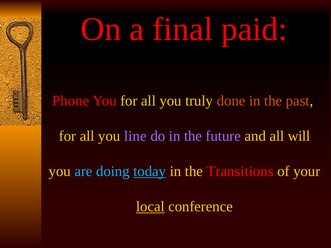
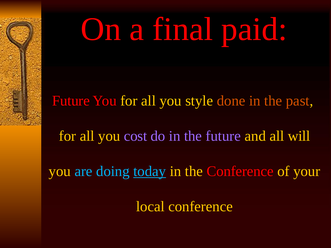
Phone: Phone -> Future (71, 101)
truly: truly -> style (199, 101)
line: line -> cost (136, 136)
the Transitions: Transitions -> Conference (240, 172)
local underline: present -> none (150, 207)
